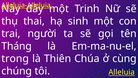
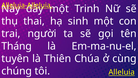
trong: trong -> tuyên (15, 58)
